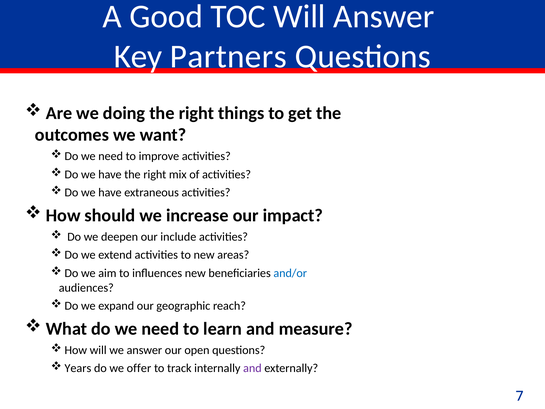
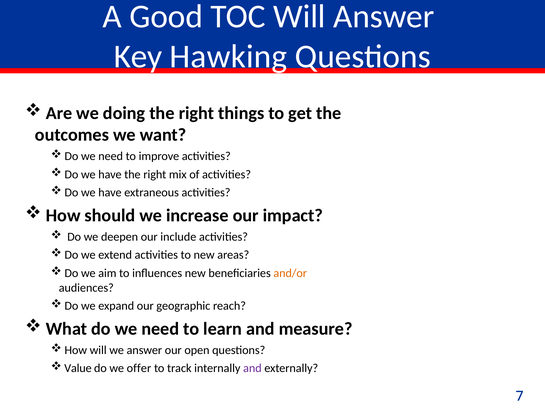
Partners: Partners -> Hawking (228, 56)
and/or colour: blue -> orange (290, 273)
Years: Years -> Value (78, 368)
